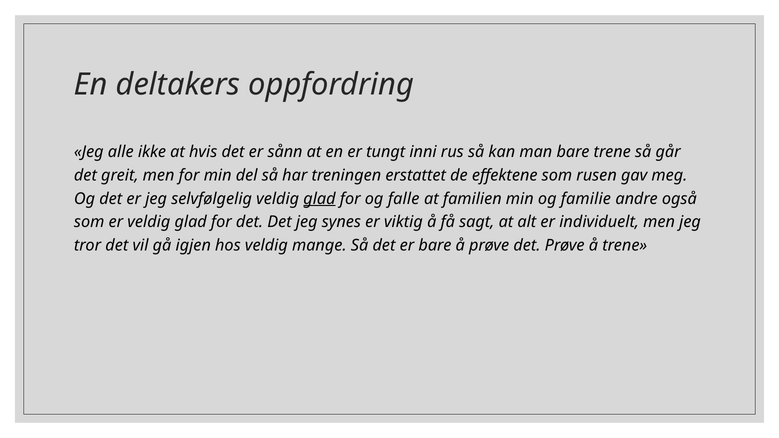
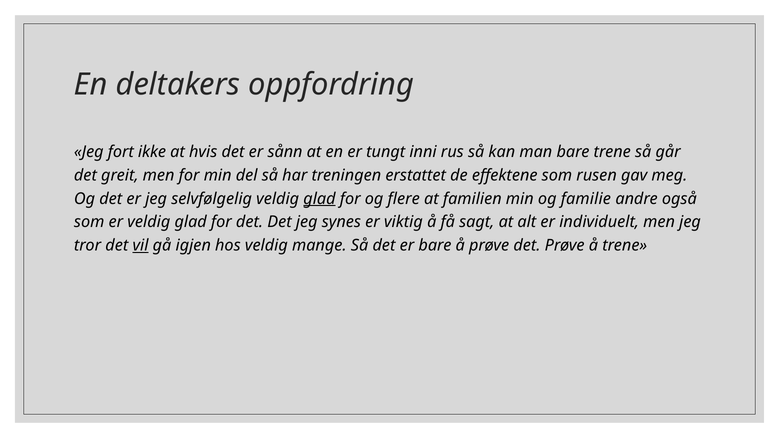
alle: alle -> fort (121, 152)
falle: falle -> flere (404, 199)
vil underline: none -> present (140, 246)
